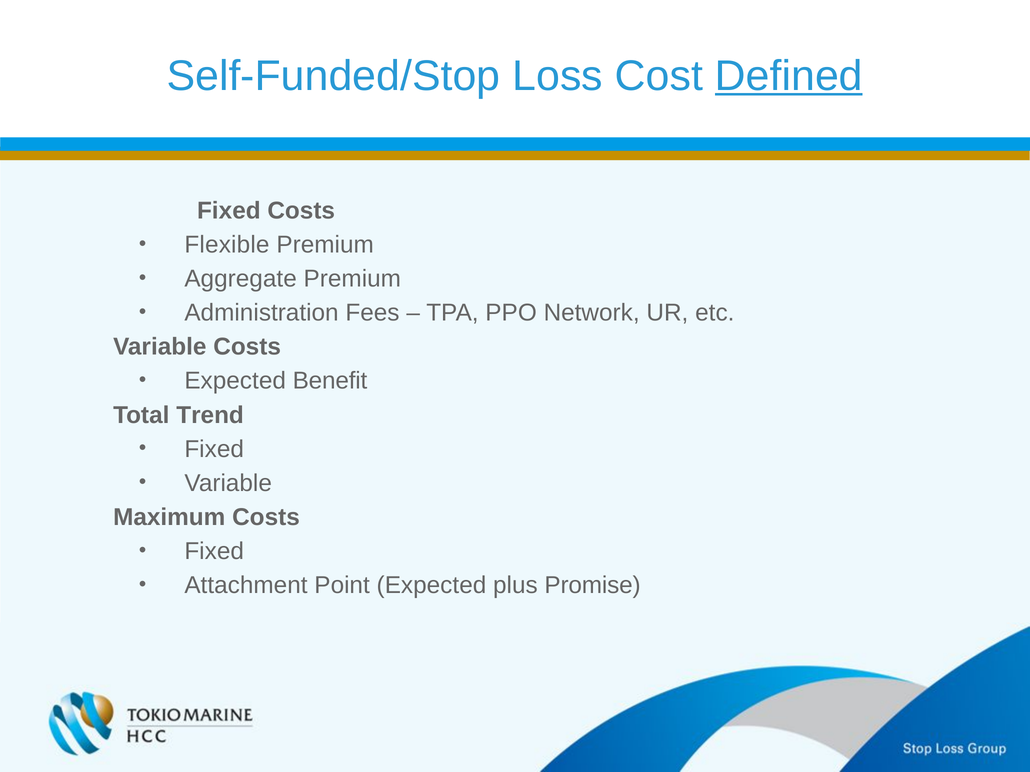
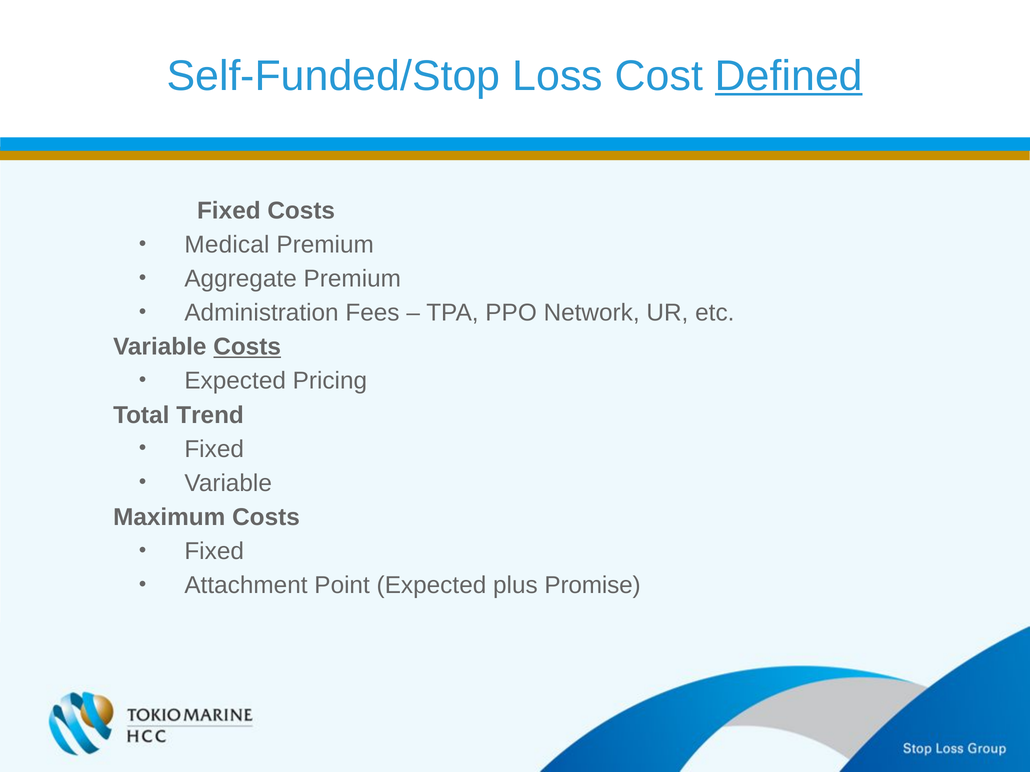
Flexible: Flexible -> Medical (227, 245)
Costs underline: none -> present (247, 347)
Benefit: Benefit -> Pricing (330, 381)
